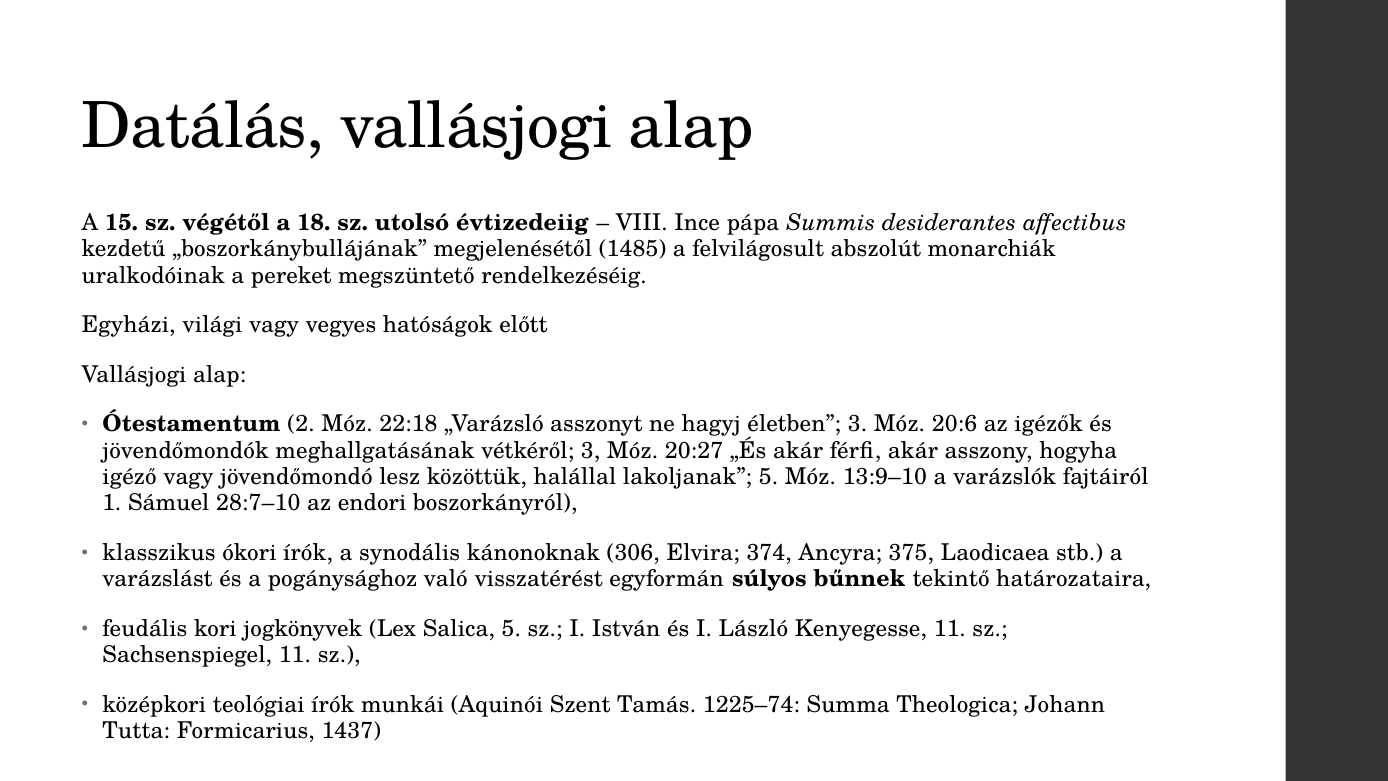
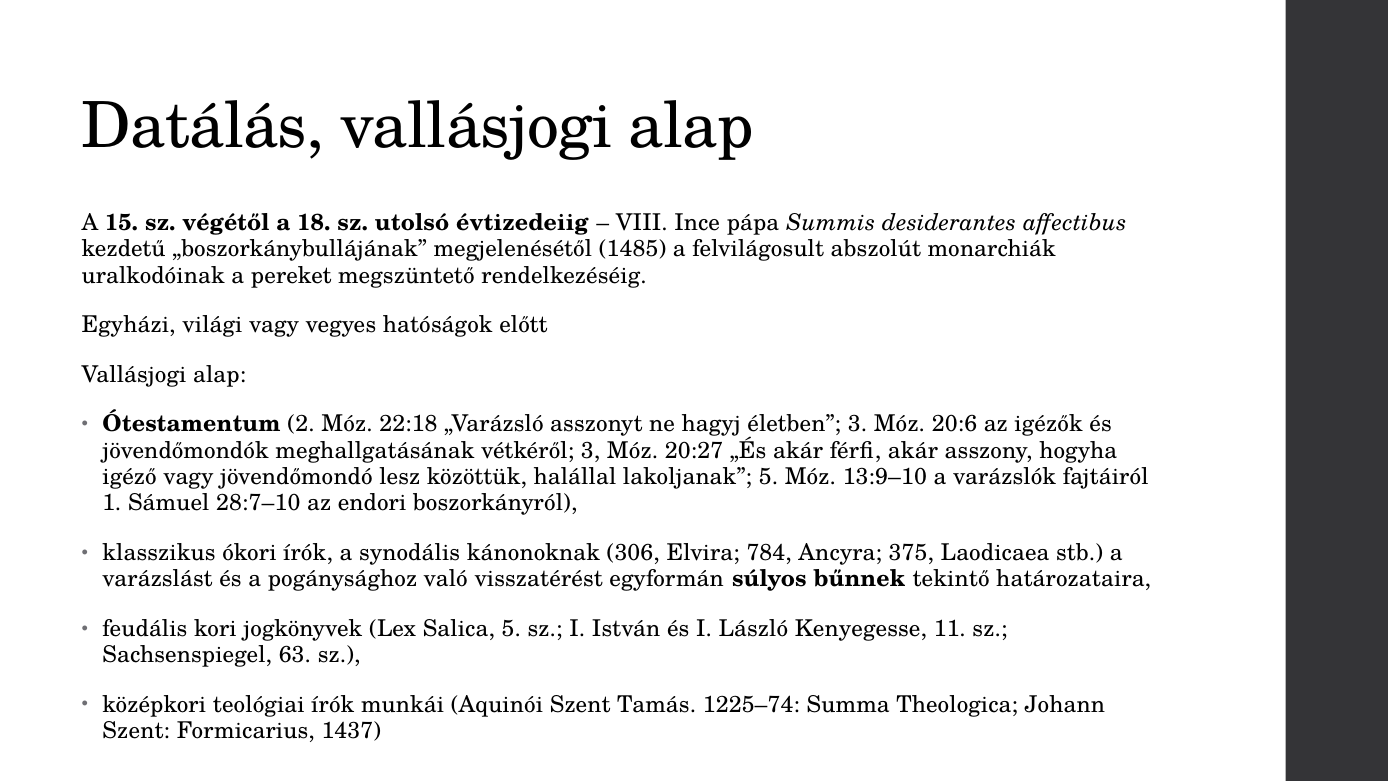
374: 374 -> 784 (769, 553)
Sachsenspiegel 11: 11 -> 63 (295, 655)
Tutta: Tutta -> Szent (136, 731)
